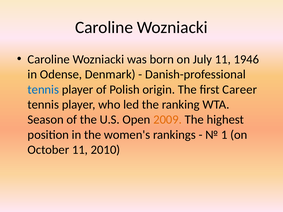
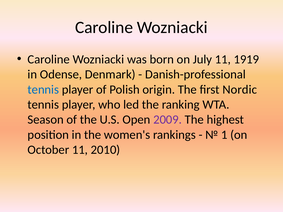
1946: 1946 -> 1919 (246, 59)
Сareer: Сareer -> Nordic (240, 90)
2009 colour: orange -> purple (168, 120)
